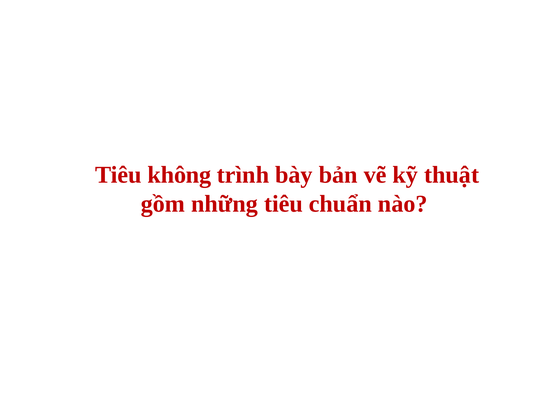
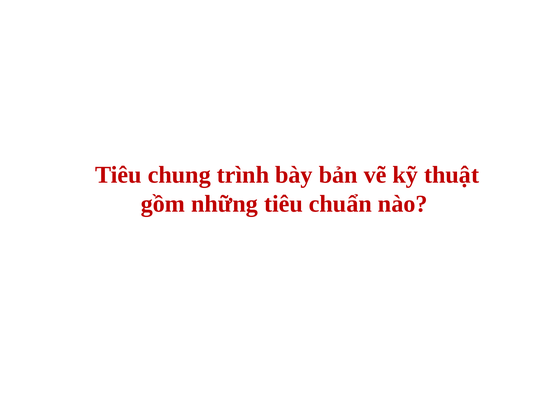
không: không -> chung (179, 175)
